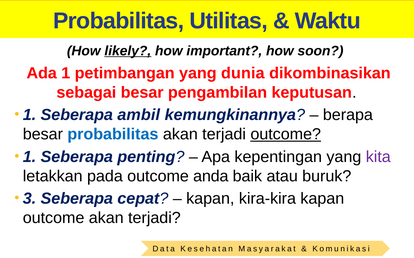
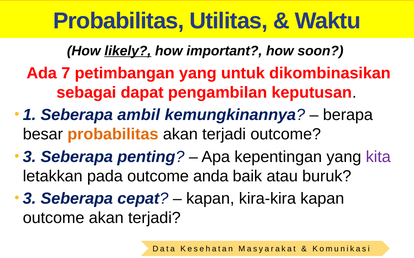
Ada 1: 1 -> 7 (66, 73)
dunia: dunia -> untuk (243, 73)
sebagai besar: besar -> dapat (142, 93)
probabilitas colour: blue -> orange (113, 135)
outcome underline: present -> none (286, 135)
1: 1 -> 3 (29, 157)
